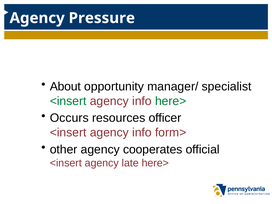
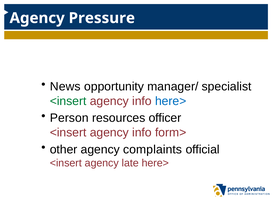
About: About -> News (65, 87)
here> colour: green -> blue (171, 101)
Occurs: Occurs -> Person (69, 118)
cooperates: cooperates -> complaints (153, 149)
